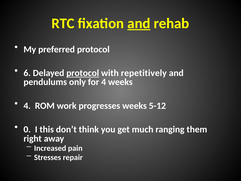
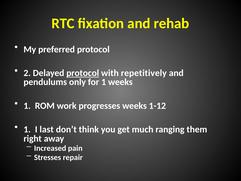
and underline: present -> none (139, 23)
6: 6 -> 2 (27, 73)
for 4: 4 -> 1 (104, 82)
4: 4 -> 1 (27, 106)
5-12: 5-12 -> 1-12 (157, 106)
0: 0 -> 1 (27, 129)
this: this -> last (47, 129)
